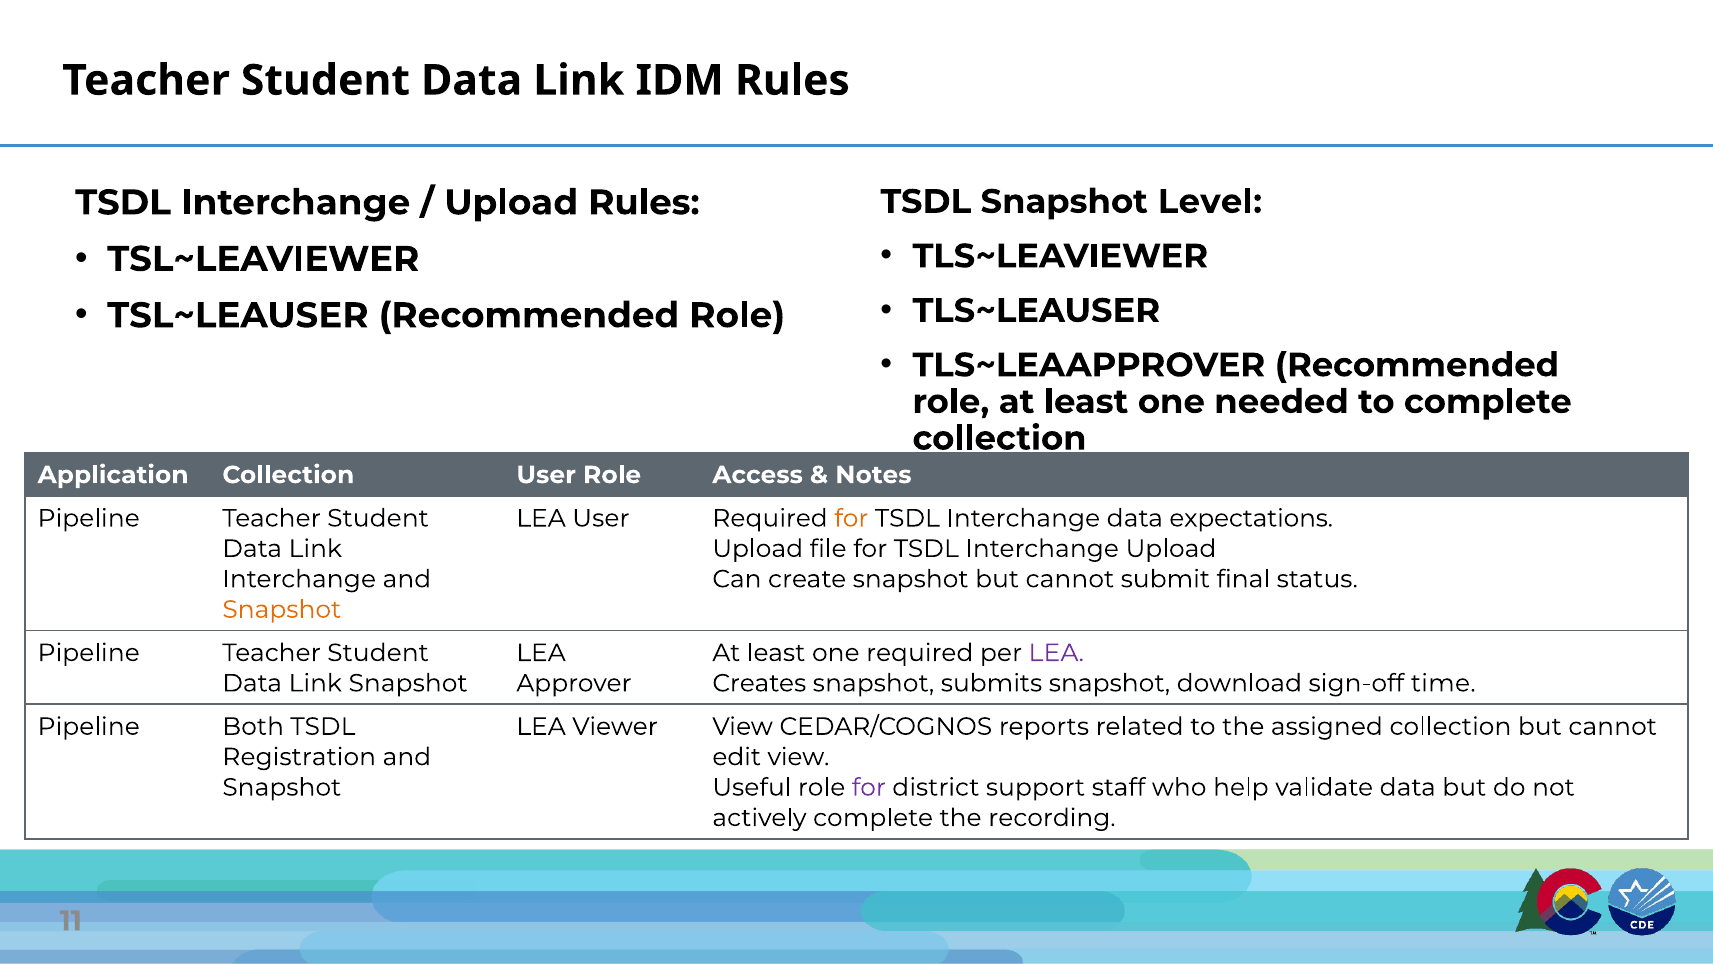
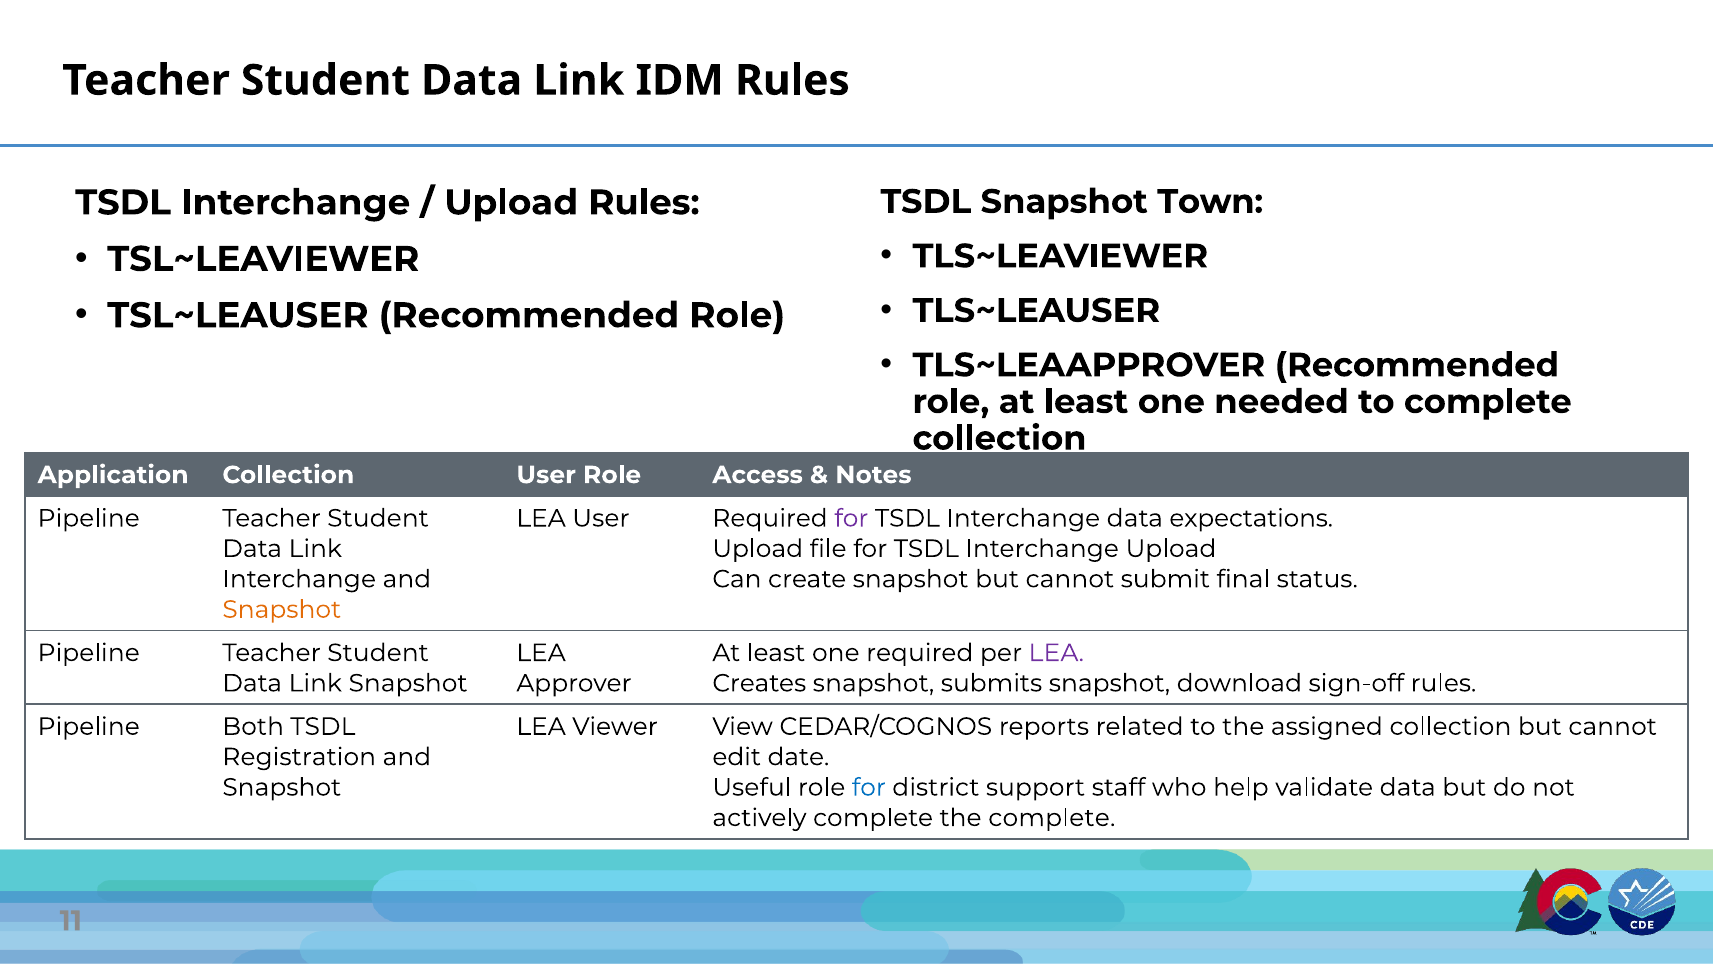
Level: Level -> Town (1210, 202)
for colour: orange -> purple (851, 518)
sign-off time: time -> rules (1443, 683)
edit view: view -> date (798, 757)
for colour: purple -> blue (869, 787)
the recording: recording -> complete (1052, 817)
